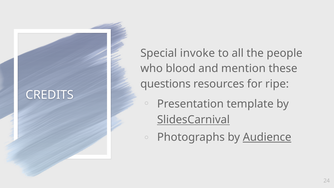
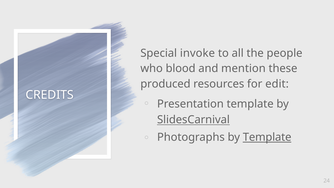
questions: questions -> produced (165, 84)
ripe: ripe -> edit (277, 84)
by Audience: Audience -> Template (267, 137)
